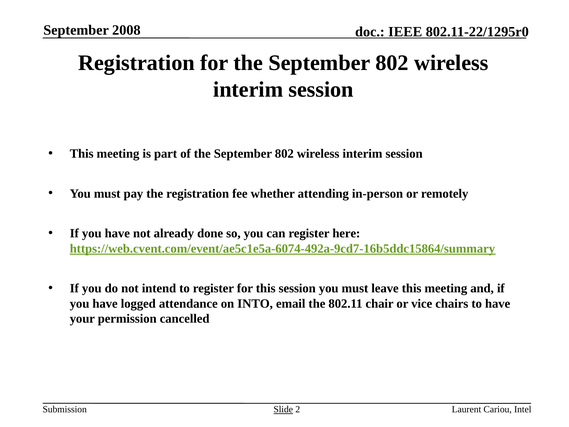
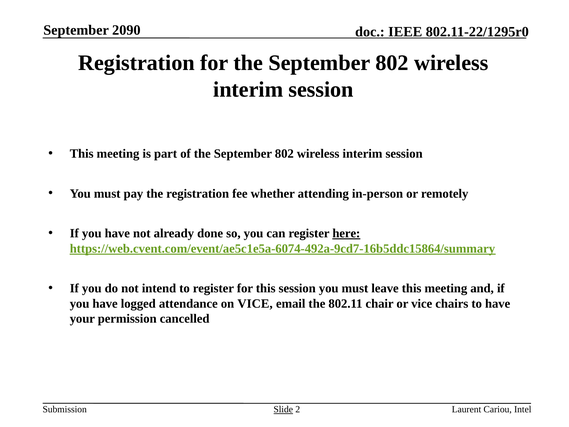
2008: 2008 -> 2090 (126, 30)
here underline: none -> present (346, 233)
on INTO: INTO -> VICE (255, 303)
